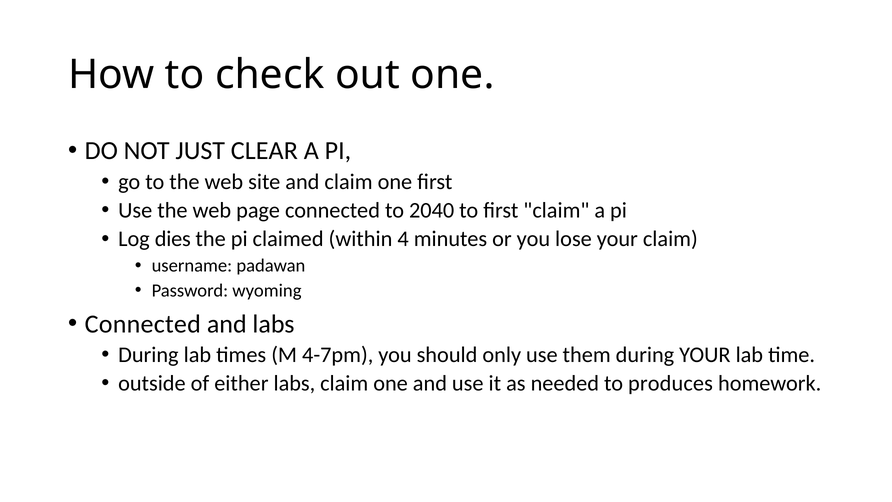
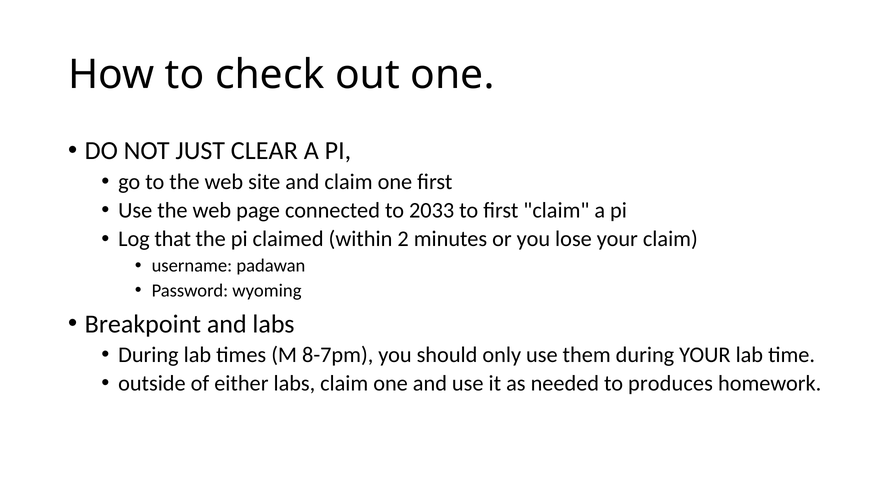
2040: 2040 -> 2033 (432, 210)
dies: dies -> that (173, 239)
4: 4 -> 2 (403, 239)
Connected: Connected -> Breakpoint (143, 324)
4-7pm: 4-7pm -> 8-7pm (338, 355)
